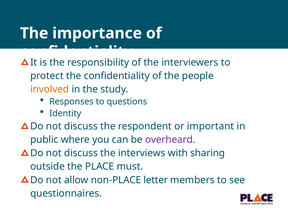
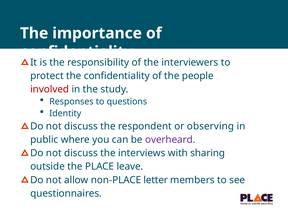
involved colour: orange -> red (50, 89)
important: important -> observing (210, 126)
must: must -> leave (130, 167)
